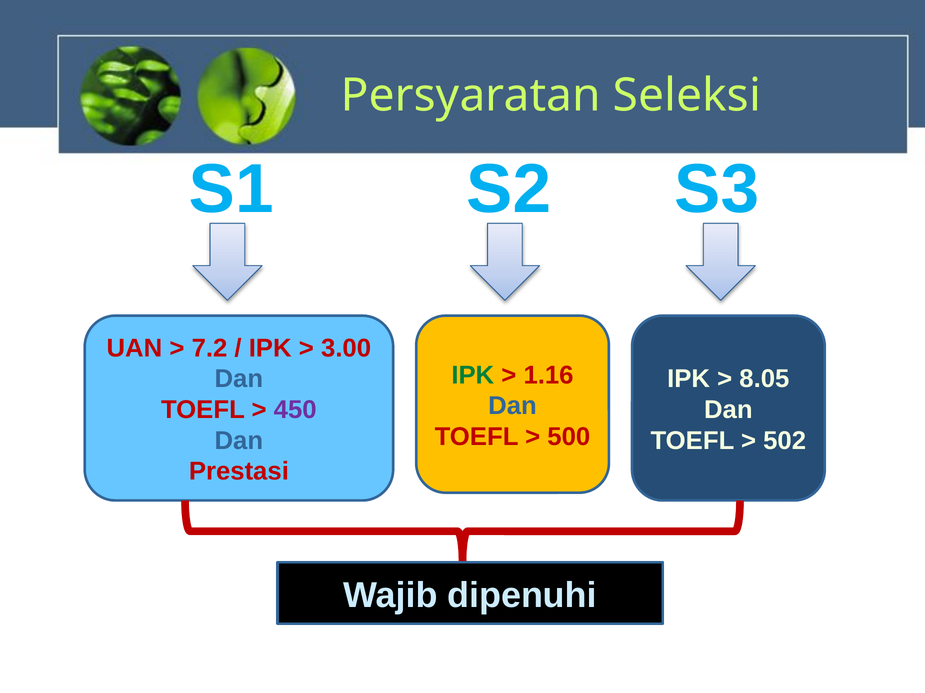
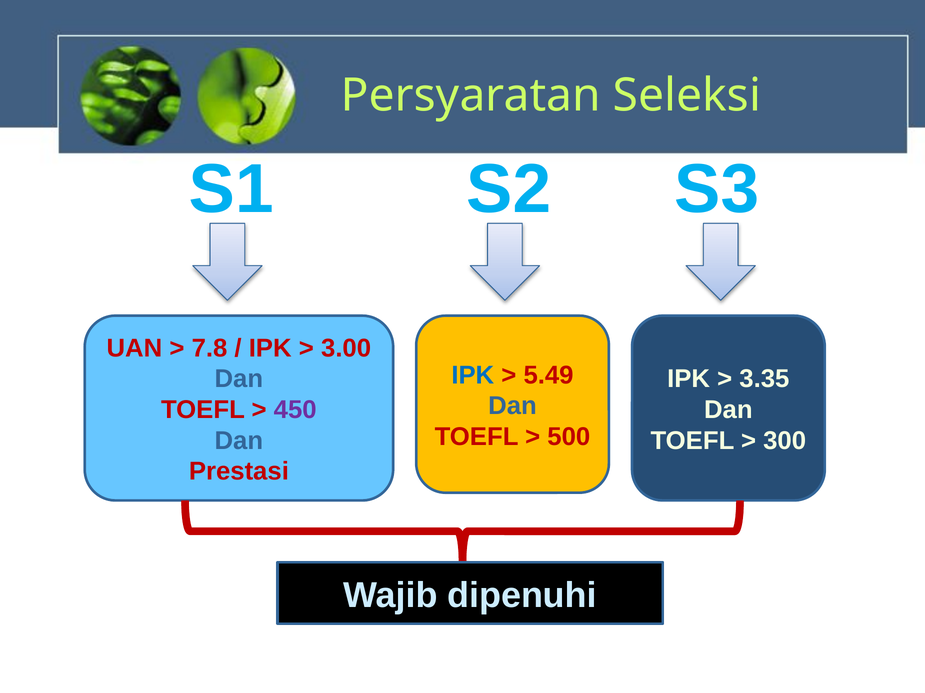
7.2: 7.2 -> 7.8 (210, 349)
IPK colour: green -> blue (473, 376)
1.16: 1.16 -> 5.49 (549, 376)
8.05: 8.05 -> 3.35 (764, 379)
502: 502 -> 300 (785, 441)
